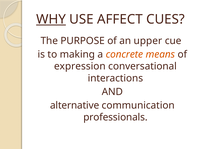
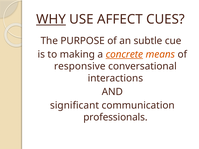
upper: upper -> subtle (148, 41)
concrete underline: none -> present (124, 54)
expression: expression -> responsive (80, 66)
alternative: alternative -> significant (75, 106)
